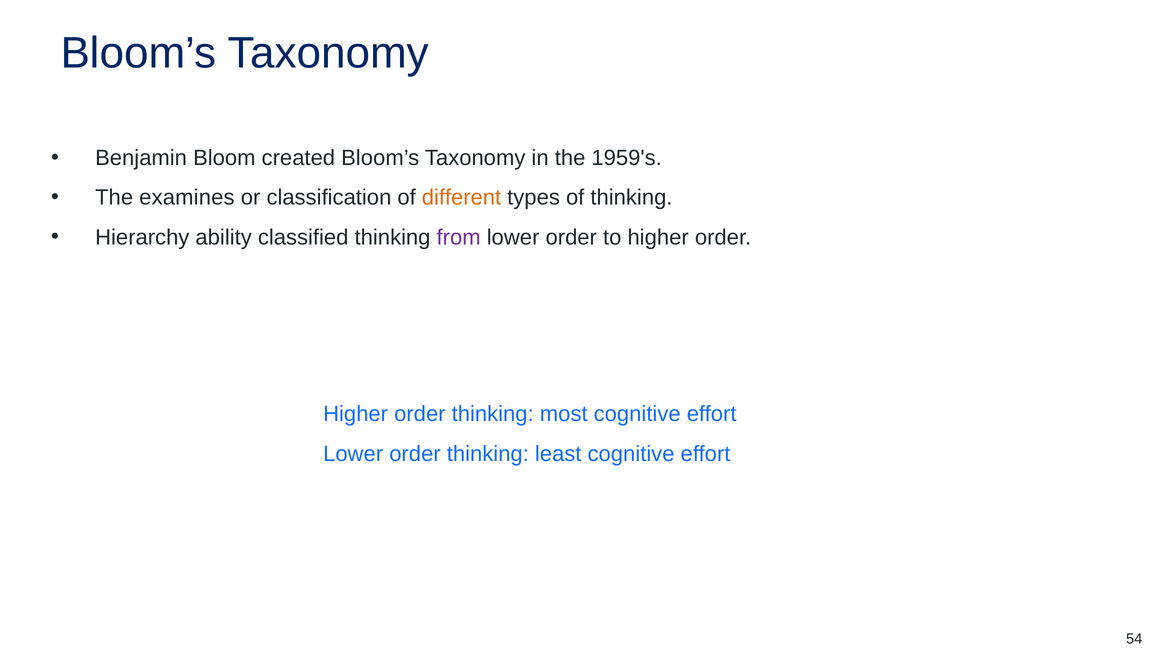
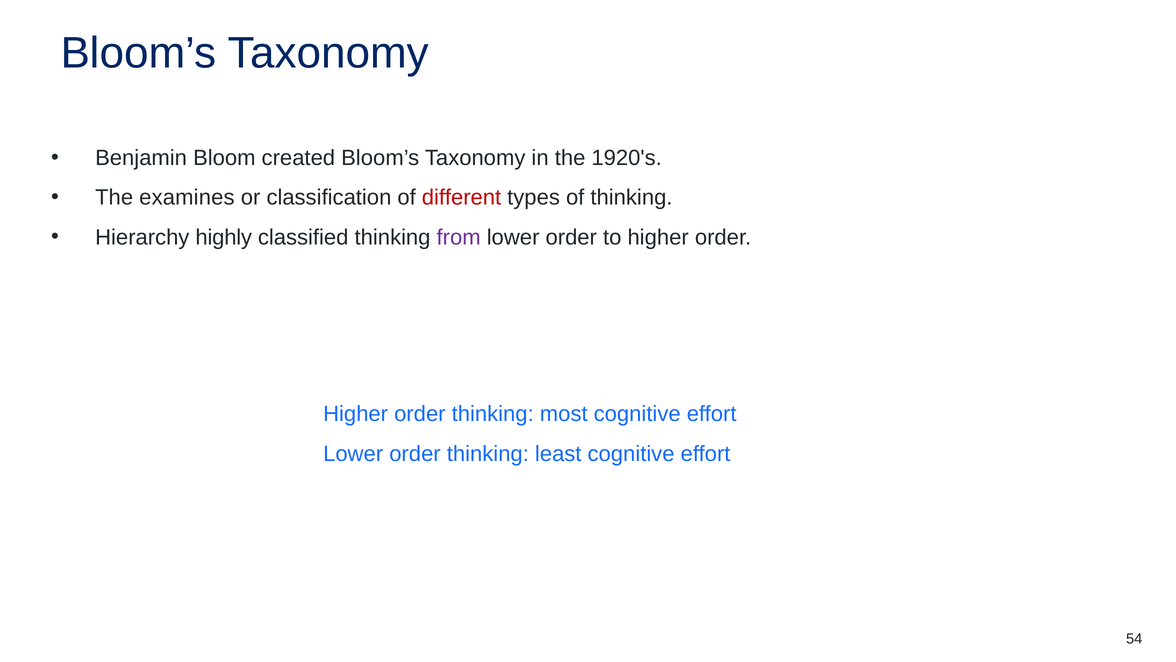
1959's: 1959's -> 1920's (627, 158)
different colour: orange -> red (461, 197)
ability: ability -> highly (224, 237)
